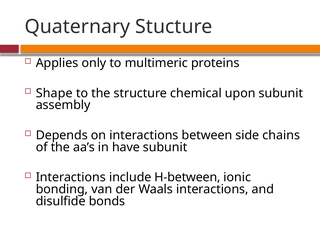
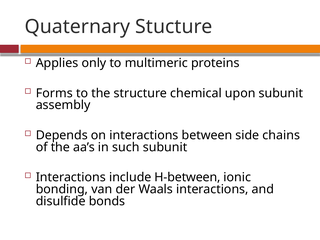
Shape: Shape -> Forms (54, 93)
have: have -> such (126, 147)
